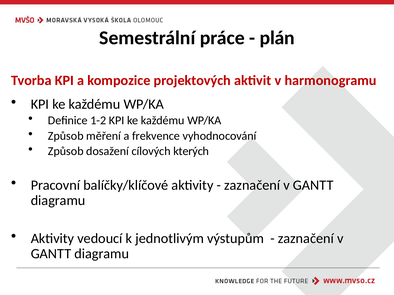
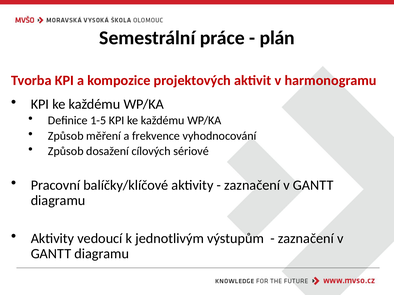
1-2: 1-2 -> 1-5 (98, 121)
kterých: kterých -> sériové (191, 151)
